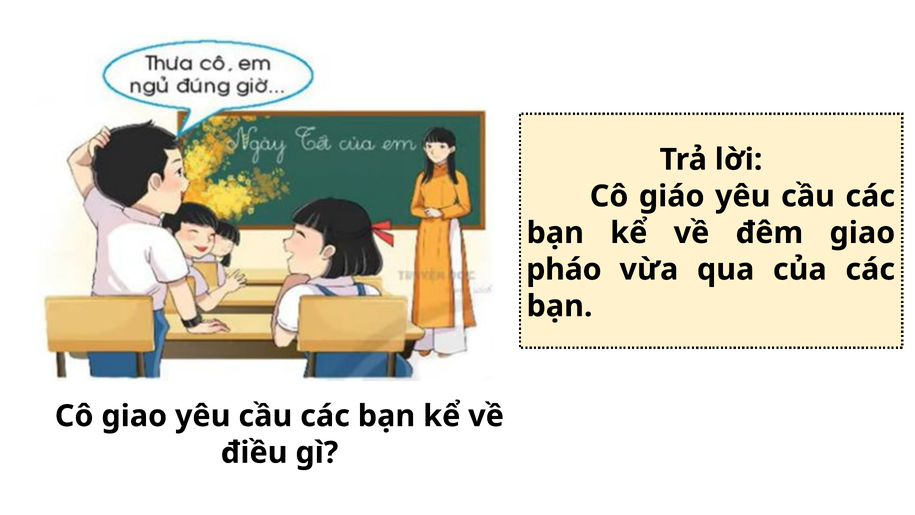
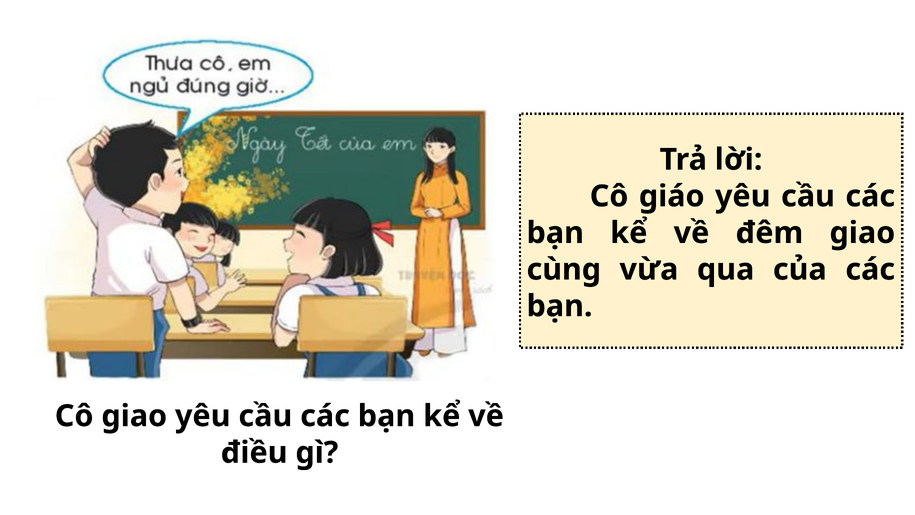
pháo: pháo -> cùng (564, 269)
